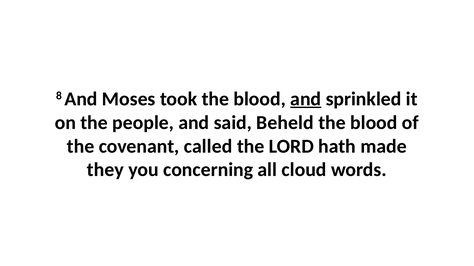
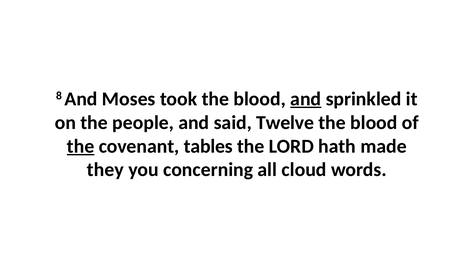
Beheld: Beheld -> Twelve (285, 123)
the underline: none -> present (81, 147)
called: called -> tables (208, 147)
